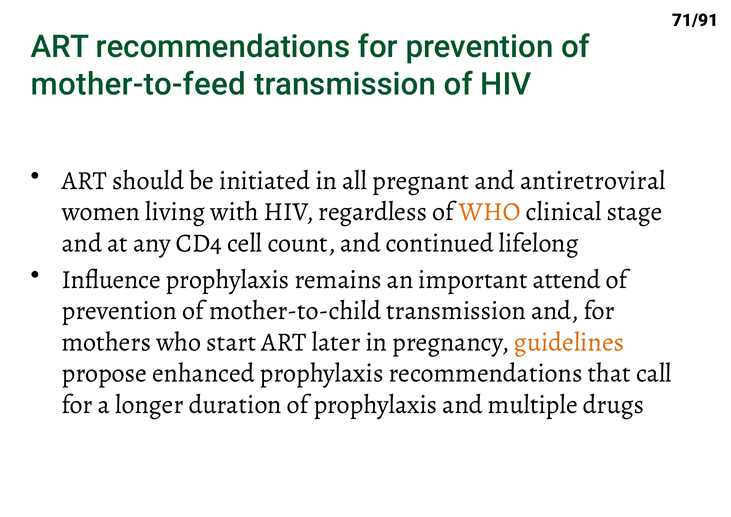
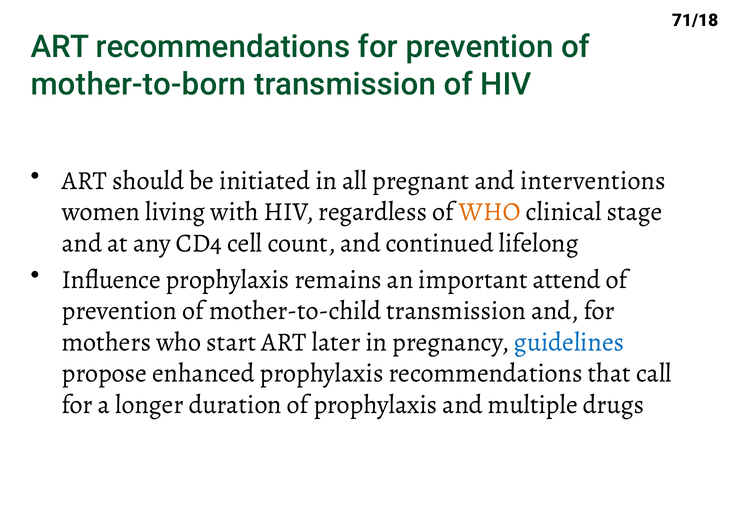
71/91: 71/91 -> 71/18 (695, 20)
mother-to-feed: mother-to-feed -> mother-to-born (138, 84)
antiretroviral: antiretroviral -> interventions (593, 180)
guidelines colour: orange -> blue (569, 342)
